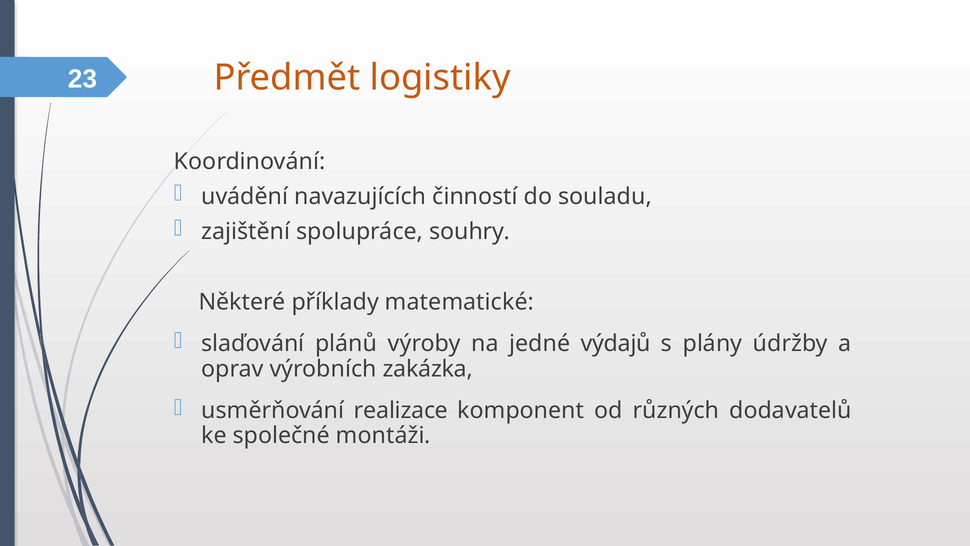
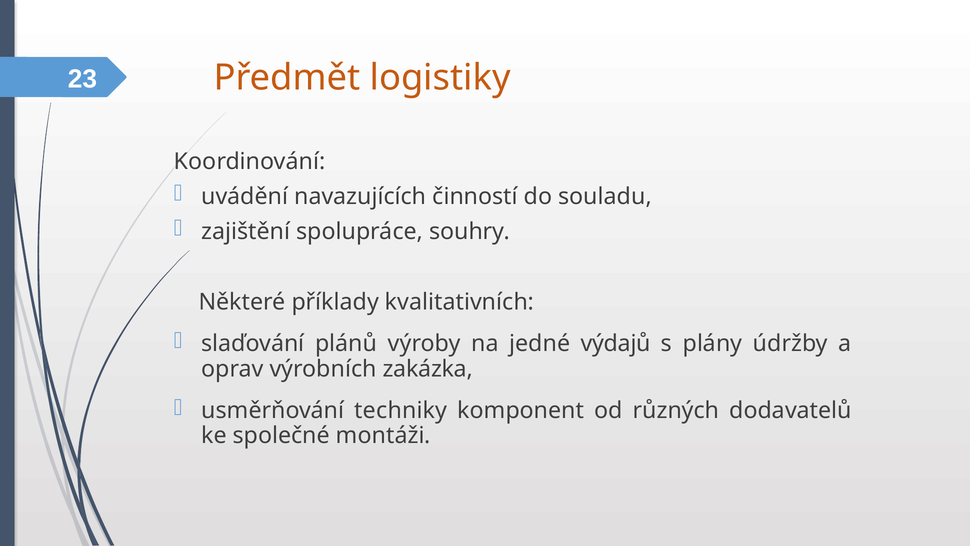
matematické: matematické -> kvalitativních (460, 302)
realizace: realizace -> techniky (401, 410)
